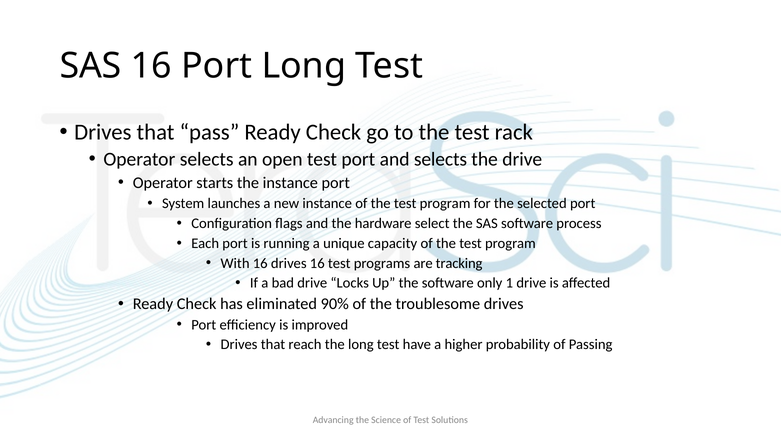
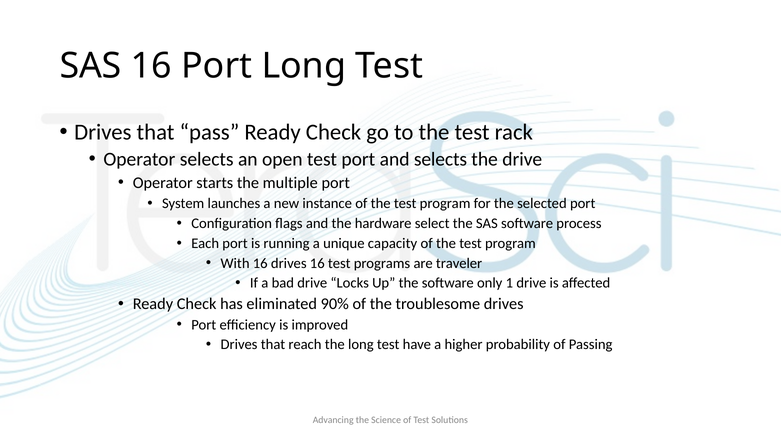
the instance: instance -> multiple (290, 182)
tracking: tracking -> traveler (459, 263)
